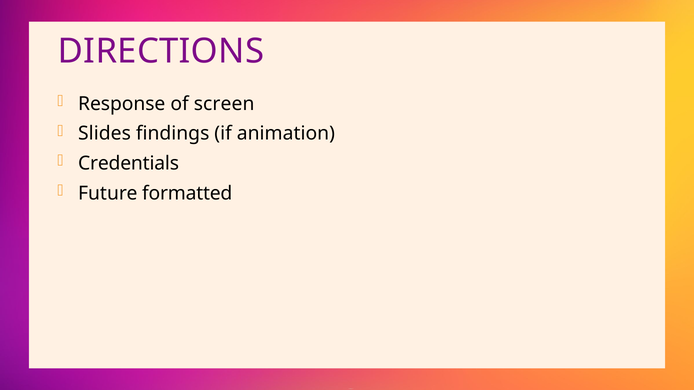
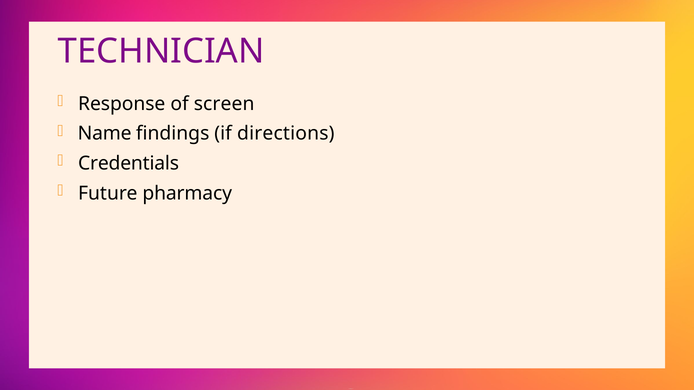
DIRECTIONS: DIRECTIONS -> TECHNICIAN (161, 51)
Slides: Slides -> Name (105, 134)
animation: animation -> directions (286, 134)
formatted: formatted -> pharmacy (187, 194)
